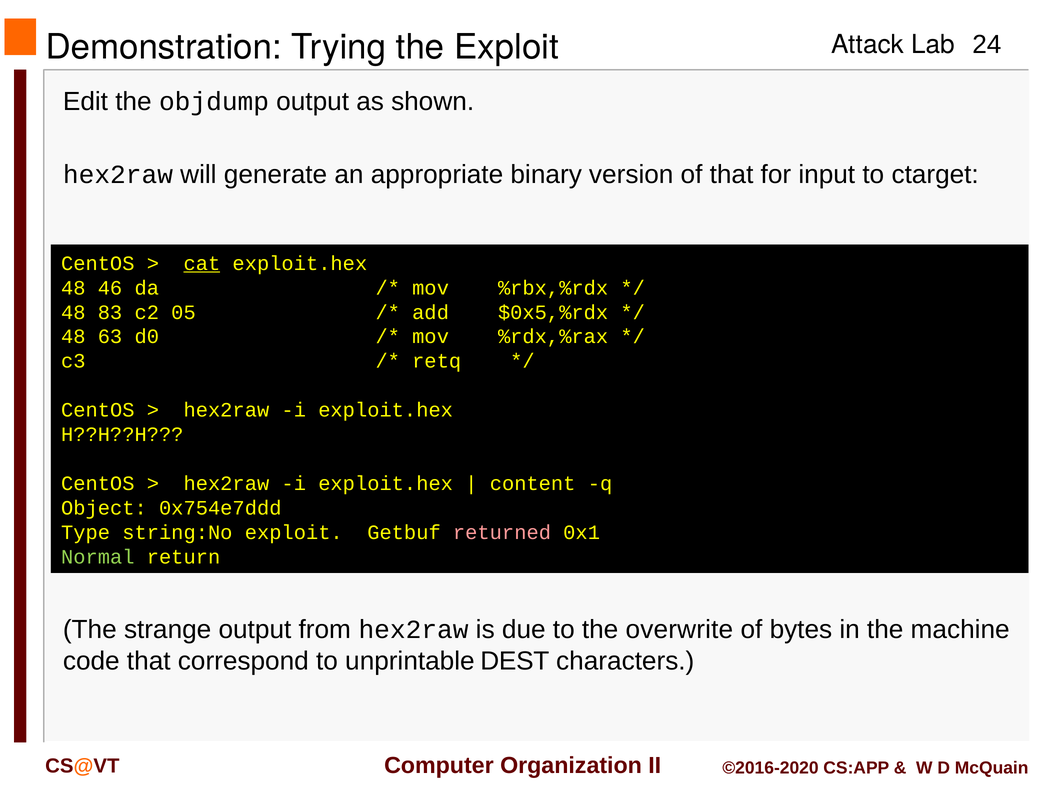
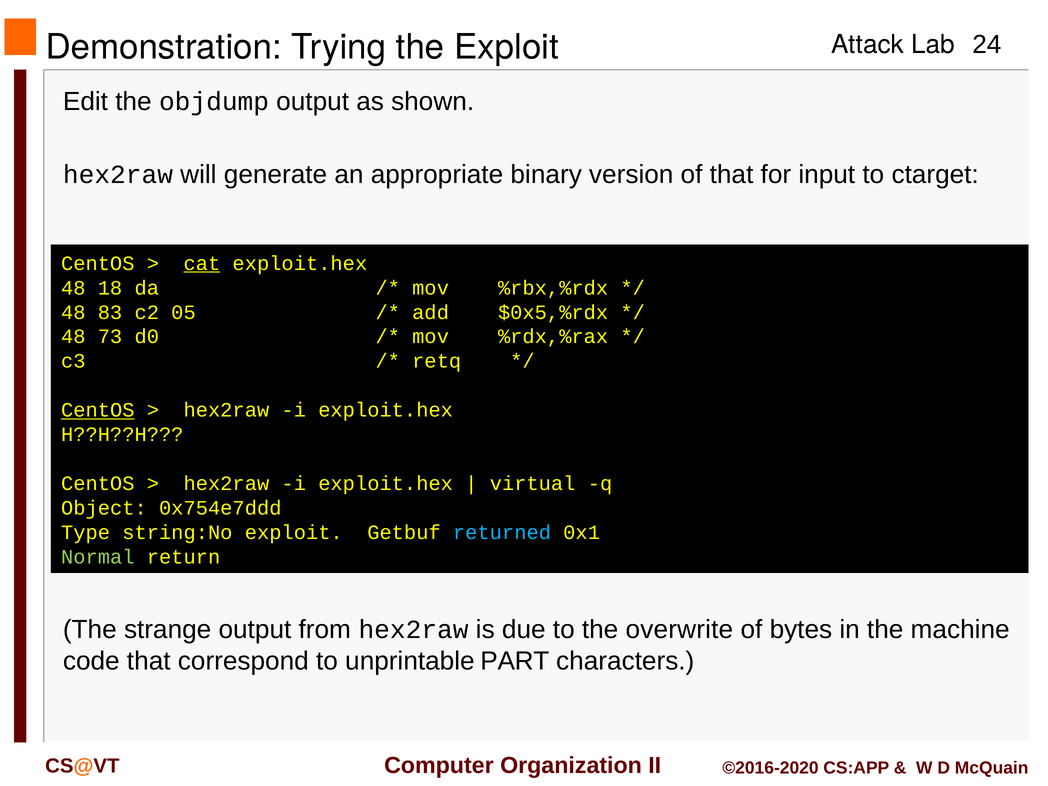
46: 46 -> 18 (110, 288)
63: 63 -> 73 (110, 337)
CentOS underline: none -> present (98, 410)
content: content -> virtual (533, 484)
returned colour: pink -> light blue (502, 532)
DEST: DEST -> PART (515, 661)
